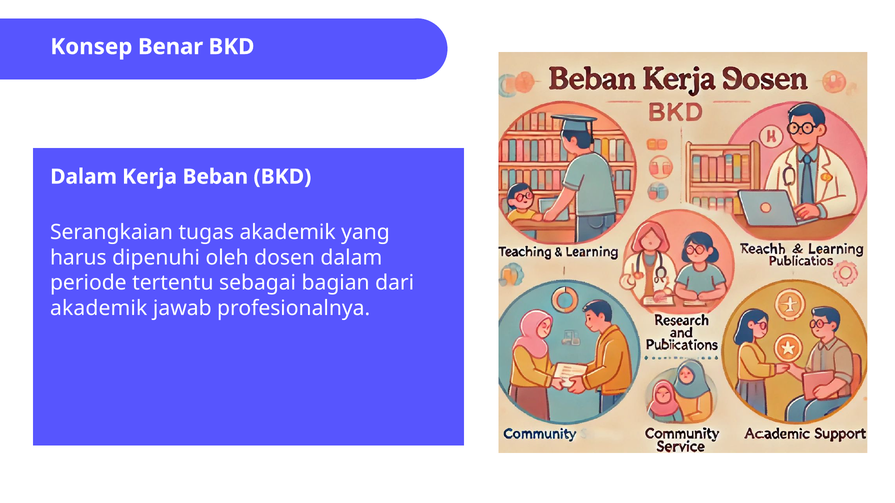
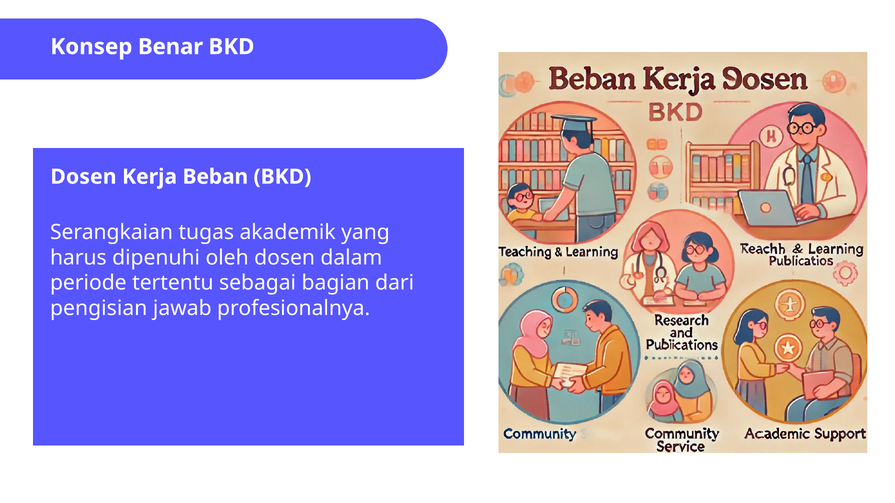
Dalam: Dalam -> Dosen (83, 177)
akademik: akademik -> pengisian (99, 309)
